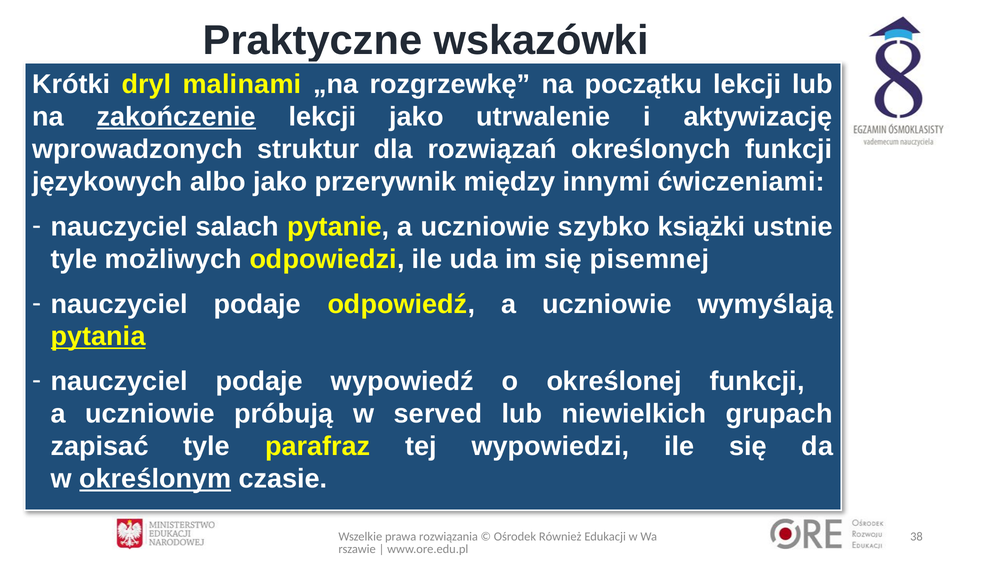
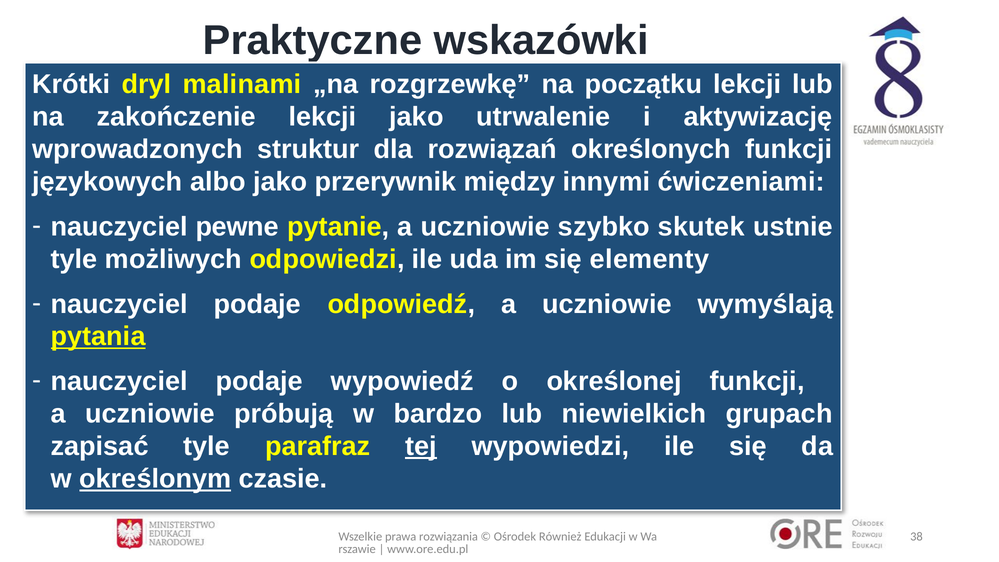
zakończenie underline: present -> none (176, 117)
salach: salach -> pewne (237, 227)
książki: książki -> skutek (701, 227)
pisemnej: pisemnej -> elementy (650, 259)
served: served -> bardzo (438, 414)
tej underline: none -> present (421, 446)
